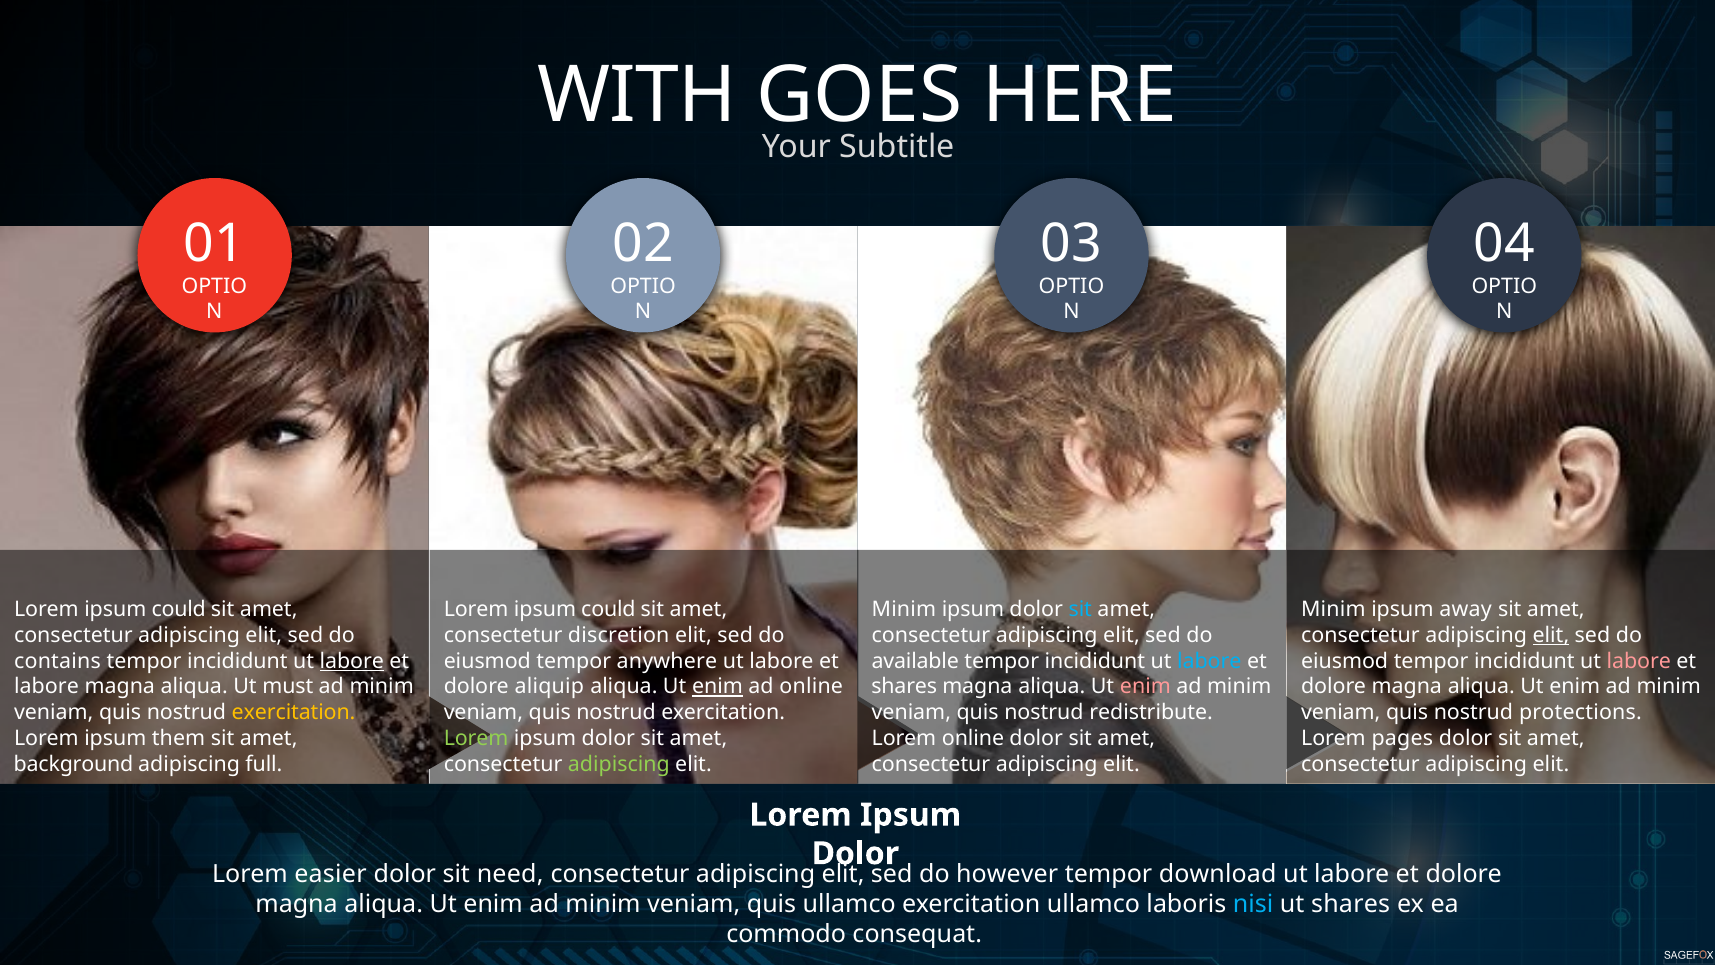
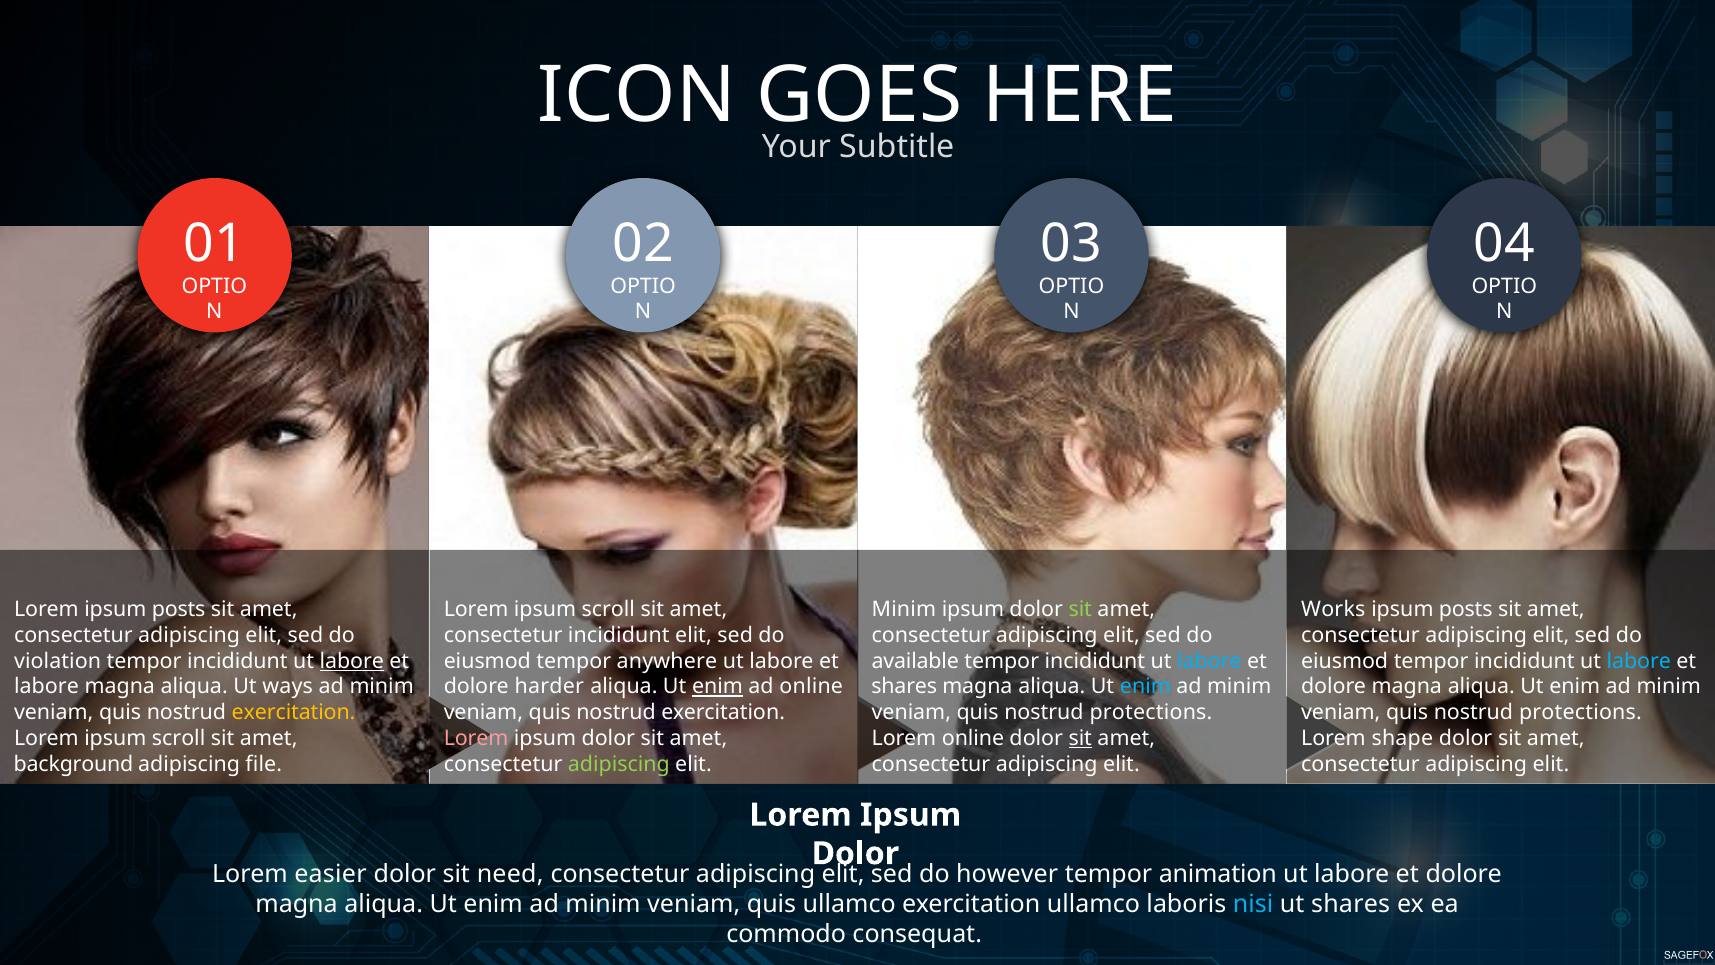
WITH: WITH -> ICON (637, 95)
could: could -> posts (179, 609)
could: could -> scroll (608, 609)
sit colour: light blue -> light green (1080, 609)
Minim: Minim -> Works (1333, 609)
away: away -> posts (1466, 609)
consectetur discretion: discretion -> incididunt (619, 635)
elit underline: present -> none (1551, 635)
contains: contains -> violation (58, 661)
labore colour: pink -> light blue (1639, 661)
must: must -> ways (288, 687)
aliquip: aliquip -> harder (549, 687)
enim colour: pink -> light blue (1145, 687)
redistribute: redistribute -> protections (1151, 712)
them: them -> scroll (179, 738)
Lorem colour: light green -> pink (476, 738)
sit underline: none -> present (1080, 738)
pages: pages -> shape (1402, 738)
full: full -> file (264, 764)
download: download -> animation (1218, 874)
